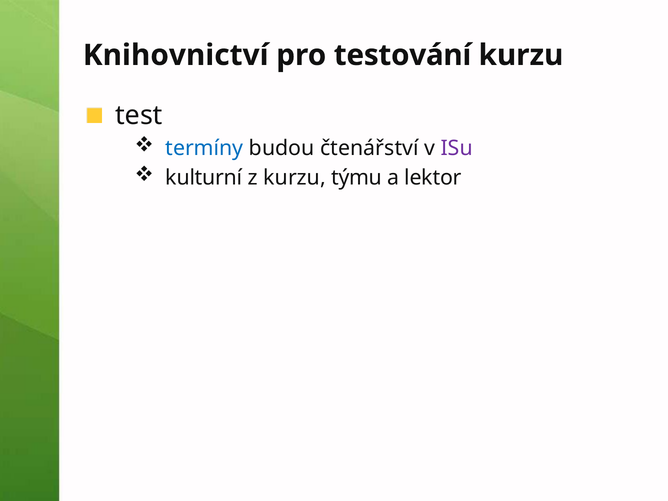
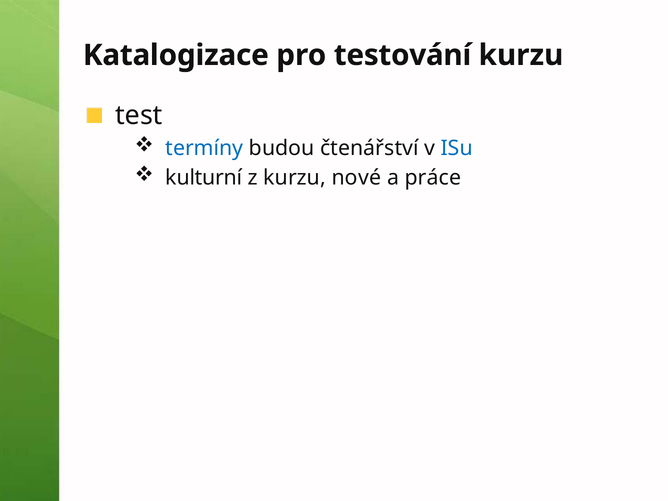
Knihovnictví: Knihovnictví -> Katalogizace (176, 55)
ISu colour: purple -> blue (457, 148)
týmu: týmu -> nové (356, 178)
lektor: lektor -> práce (433, 178)
